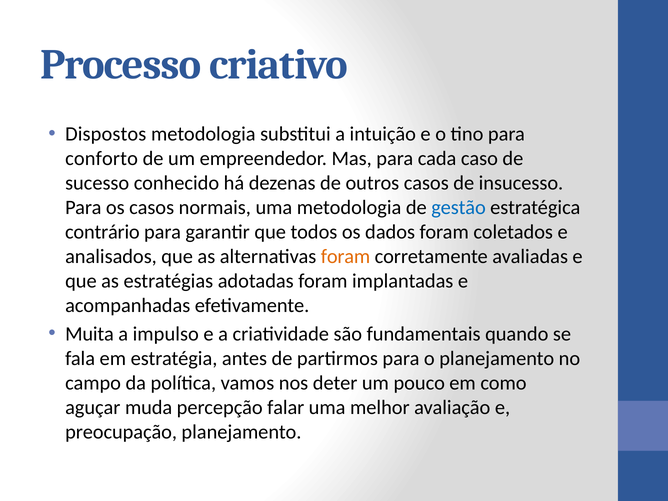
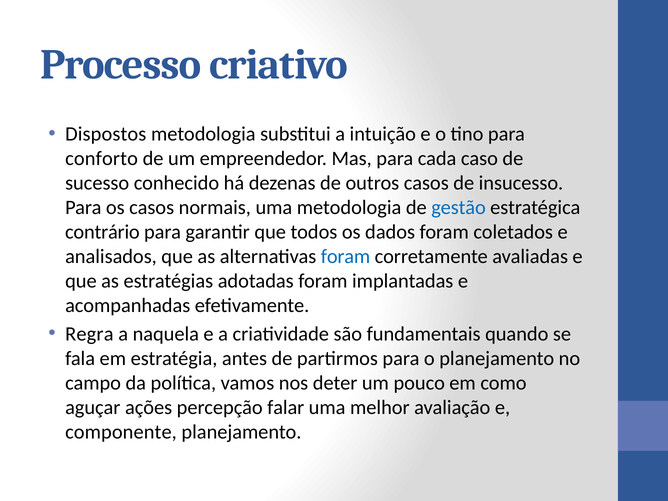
foram colour: orange -> blue (346, 256)
Muita: Muita -> Regra (89, 334)
impulso: impulso -> naquela (166, 334)
muda: muda -> ações (149, 407)
preocupação: preocupação -> componente (121, 432)
